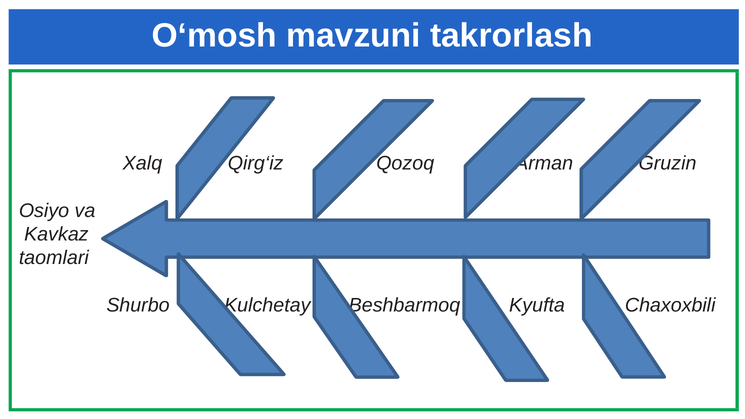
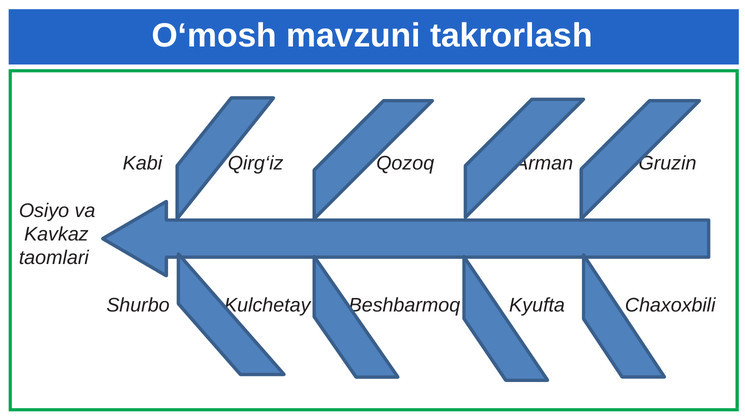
Xalq: Xalq -> Kabi (142, 163)
